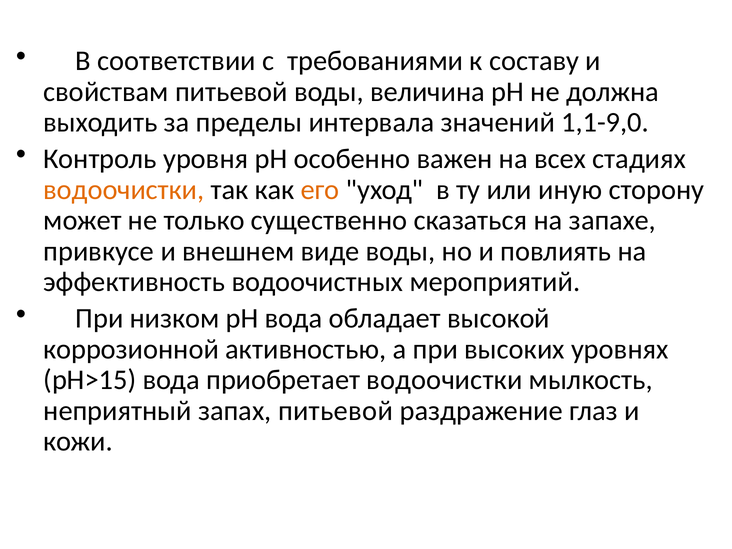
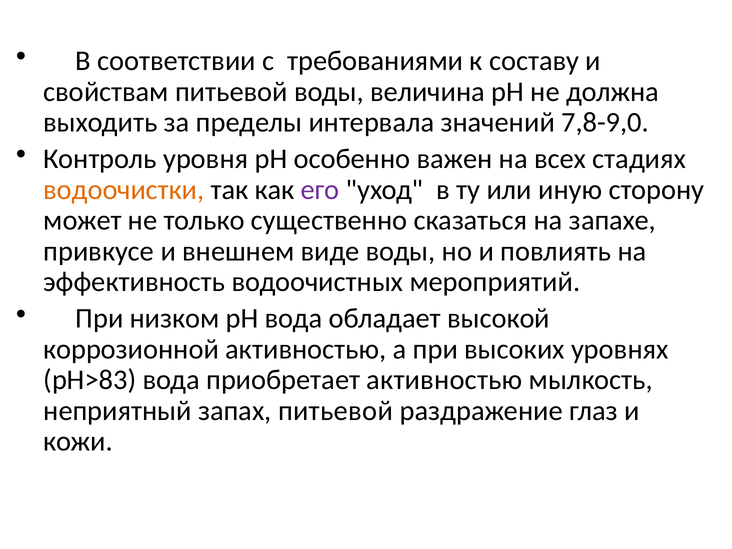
1,1-9,0: 1,1-9,0 -> 7,8-9,0 (605, 122)
его colour: orange -> purple (320, 190)
рН>15: рН>15 -> рН>83 (90, 380)
приобретает водоочистки: водоочистки -> активностью (444, 380)
